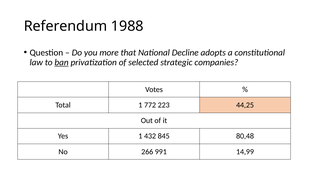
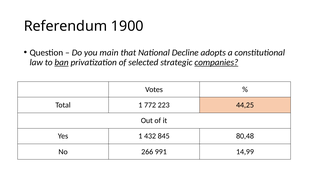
1988: 1988 -> 1900 (127, 26)
more: more -> main (109, 53)
companies underline: none -> present (216, 63)
